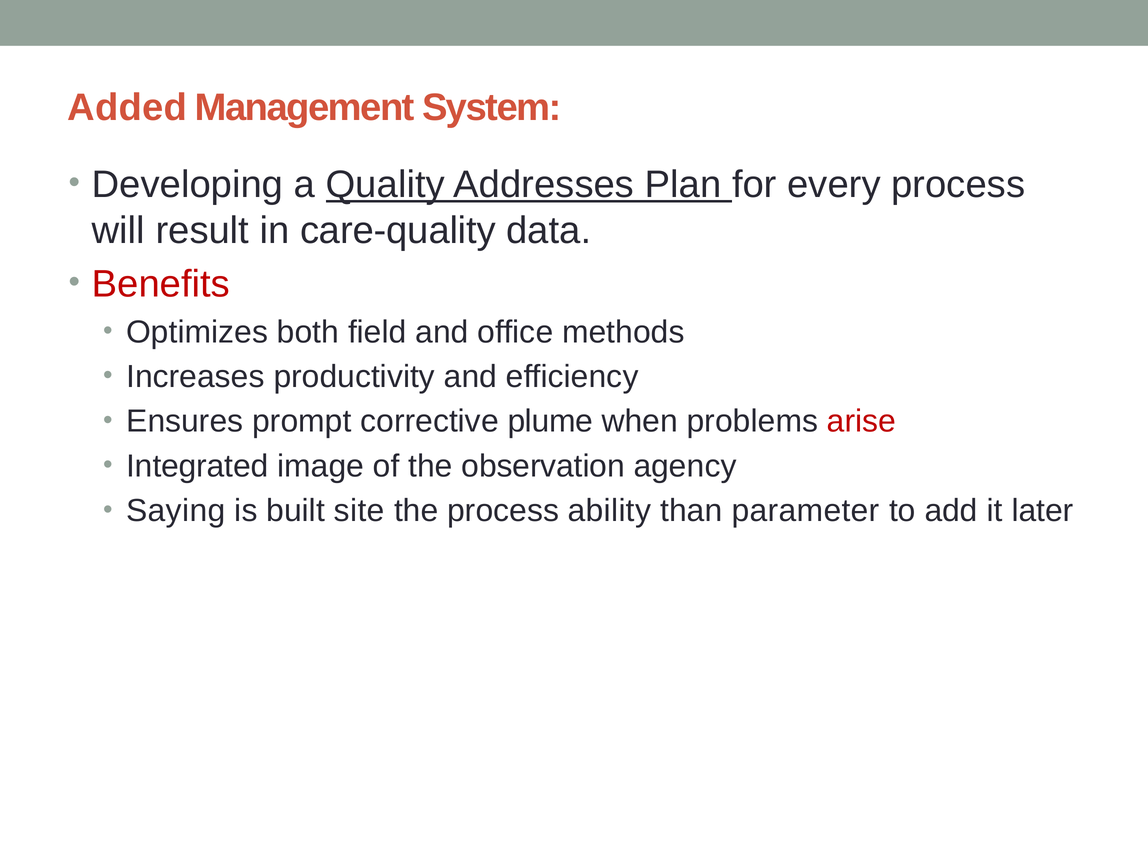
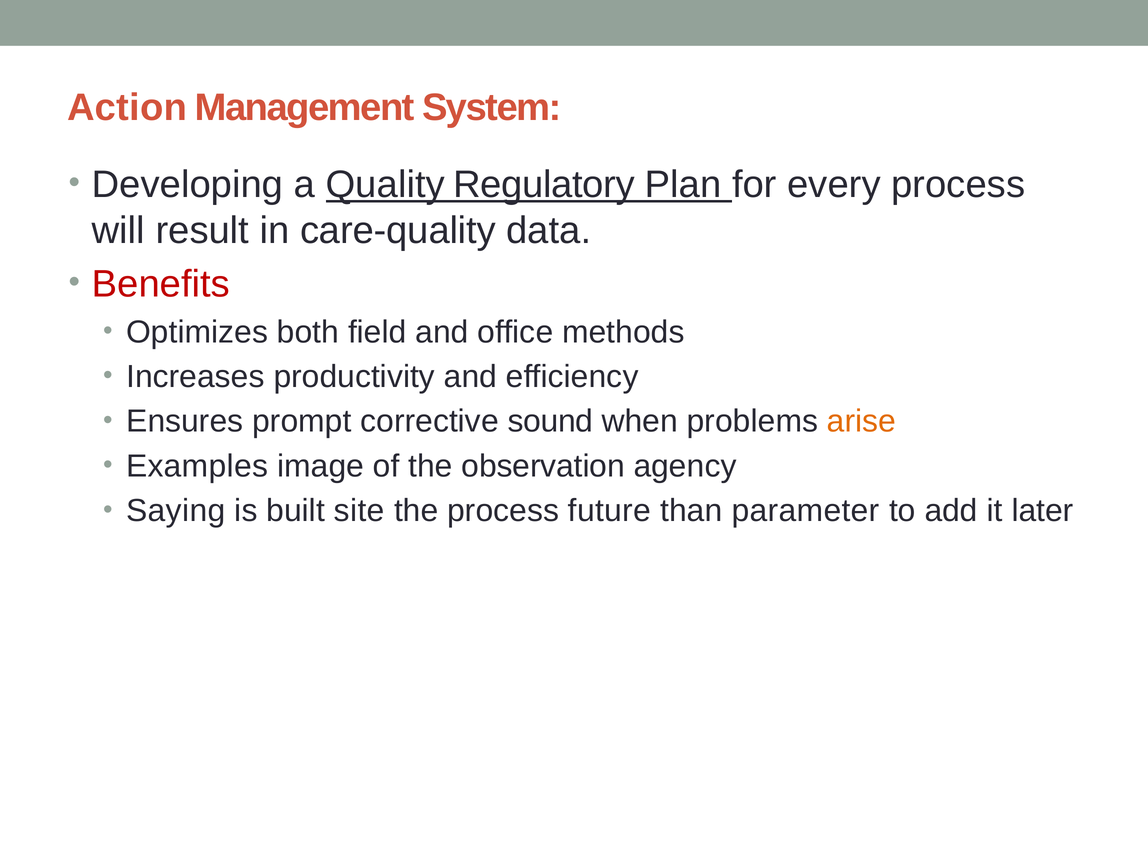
Added: Added -> Action (127, 108)
Addresses: Addresses -> Regulatory (544, 184)
plume: plume -> sound (550, 421)
arise colour: red -> orange (862, 421)
Integrated: Integrated -> Examples (197, 466)
ability: ability -> future (609, 511)
